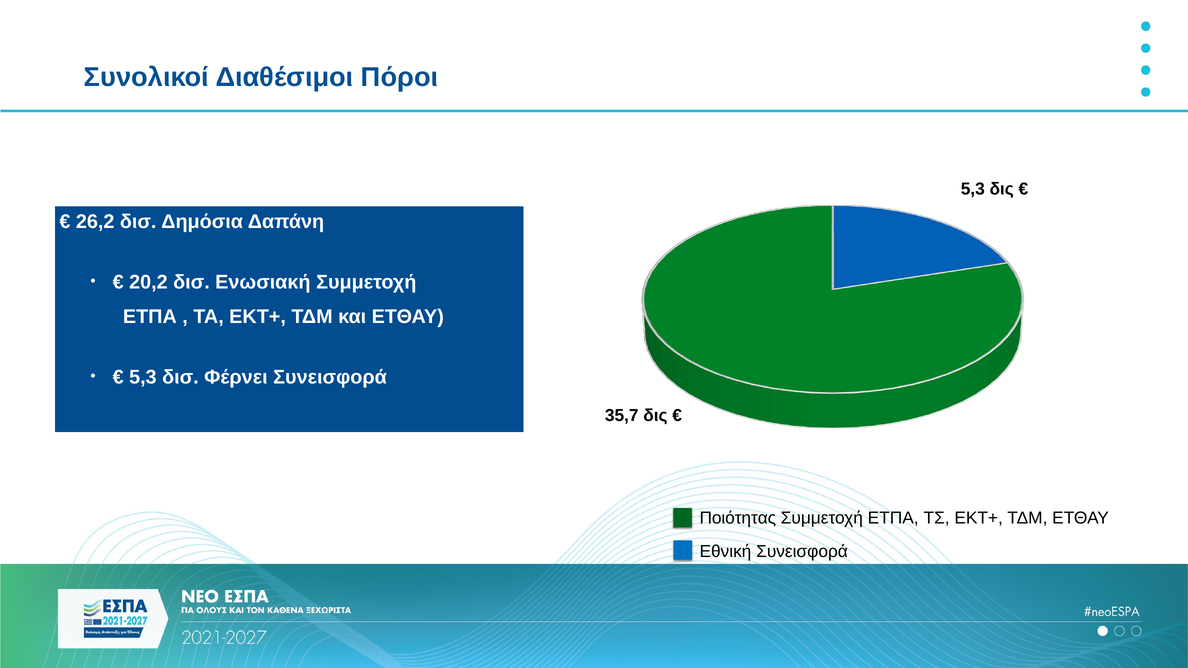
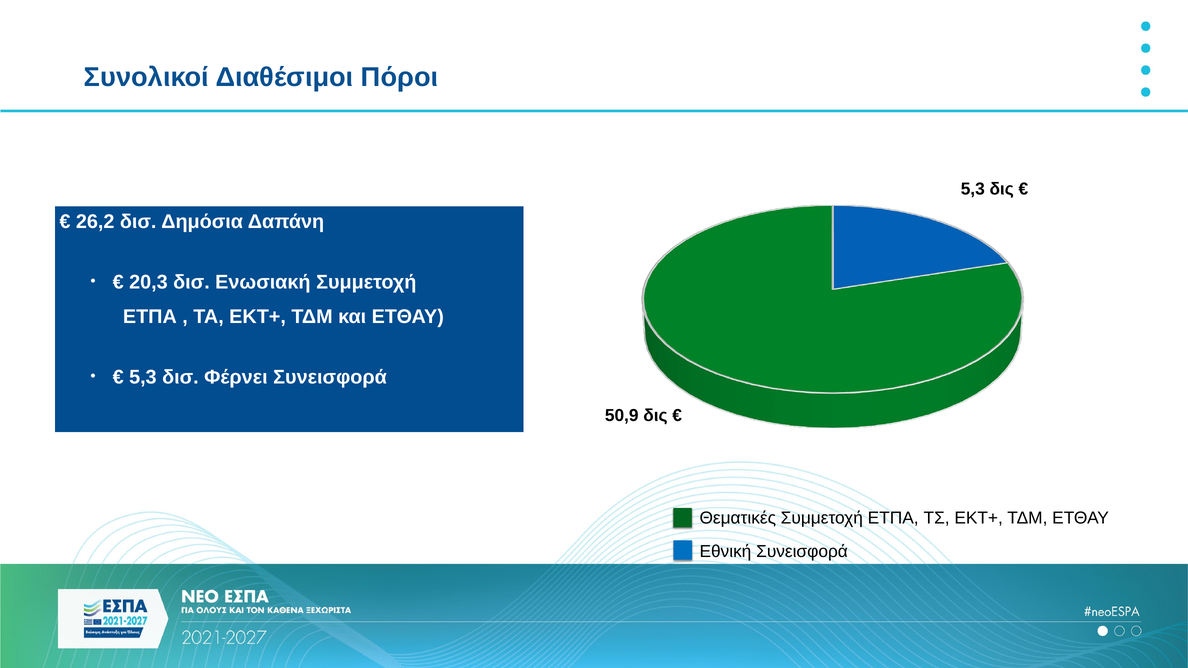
20,2: 20,2 -> 20,3 (148, 282)
35,7: 35,7 -> 50,9 (622, 415)
Ποιότητας: Ποιότητας -> Θεματικές (738, 518)
